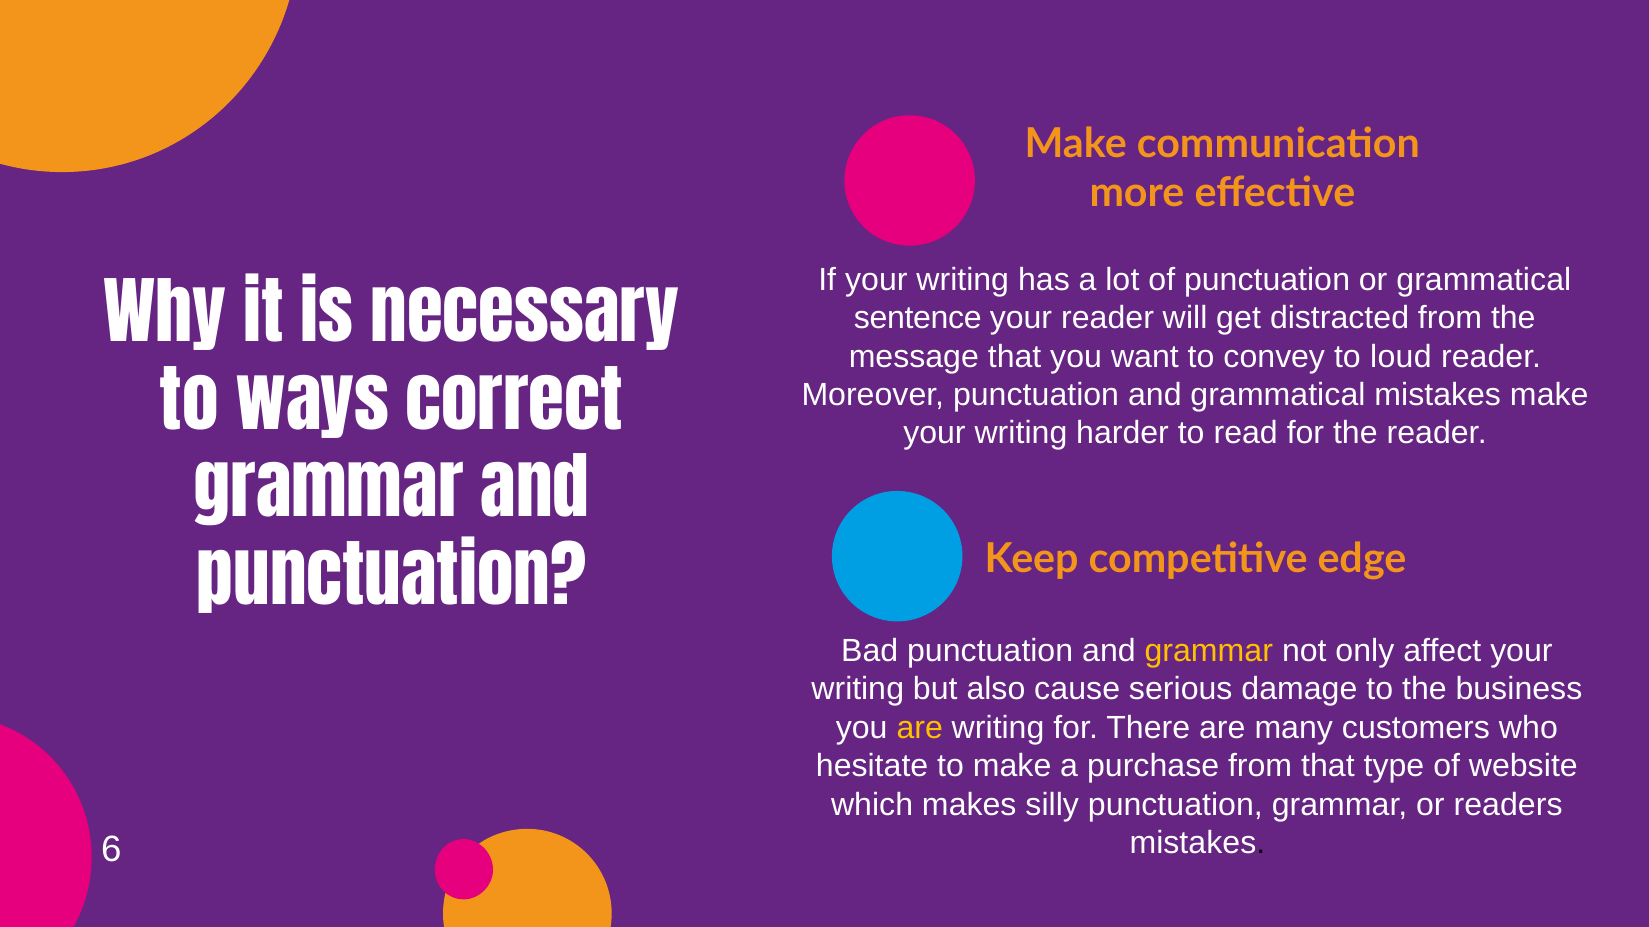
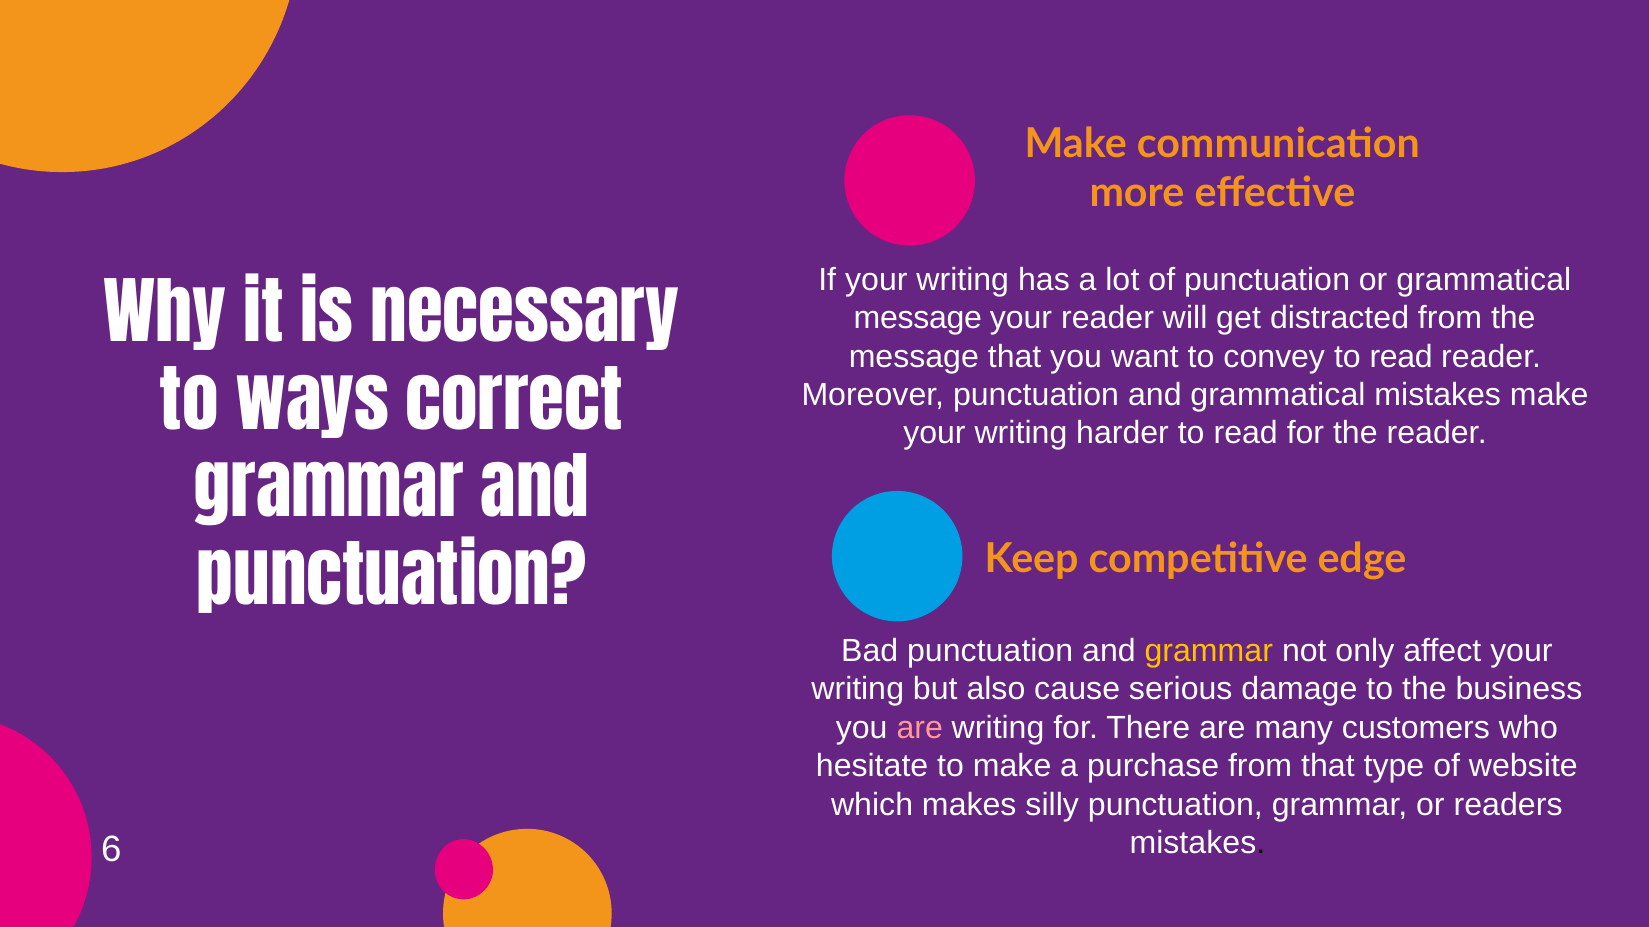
sentence: sentence -> message (918, 318)
convey to loud: loud -> read (1401, 357)
are colour: yellow -> pink (920, 728)
